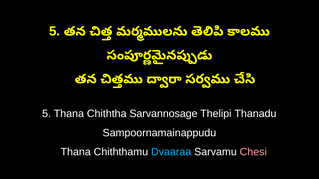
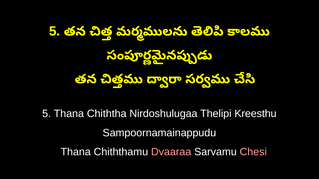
Sarvannosage: Sarvannosage -> Nirdoshulugaa (163, 114)
Thanadu: Thanadu -> Kreesthu (256, 114)
Dvaaraa colour: light blue -> pink (171, 152)
